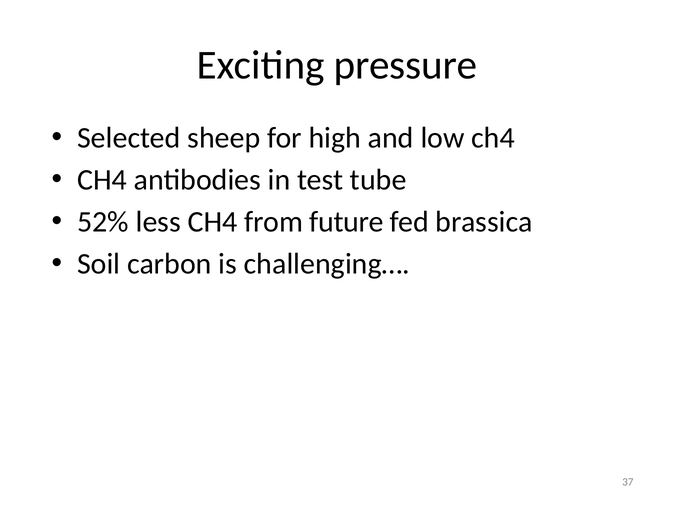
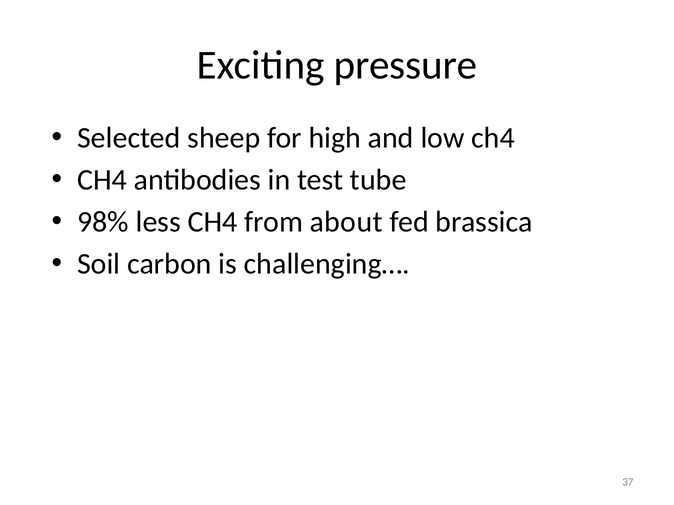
52%: 52% -> 98% (103, 222)
future: future -> about (346, 222)
